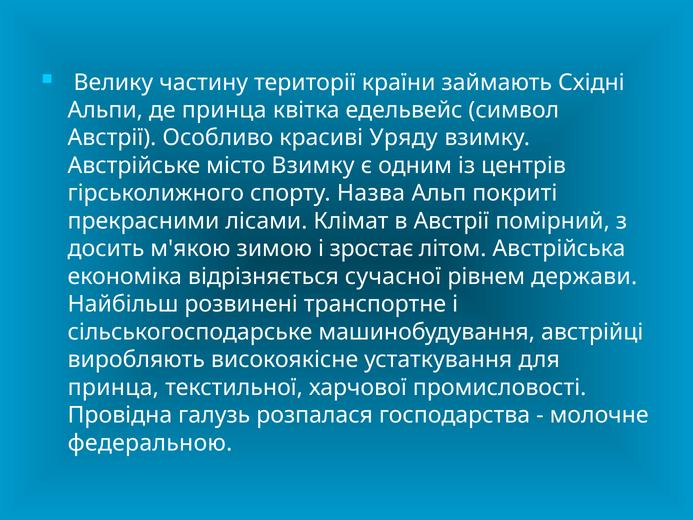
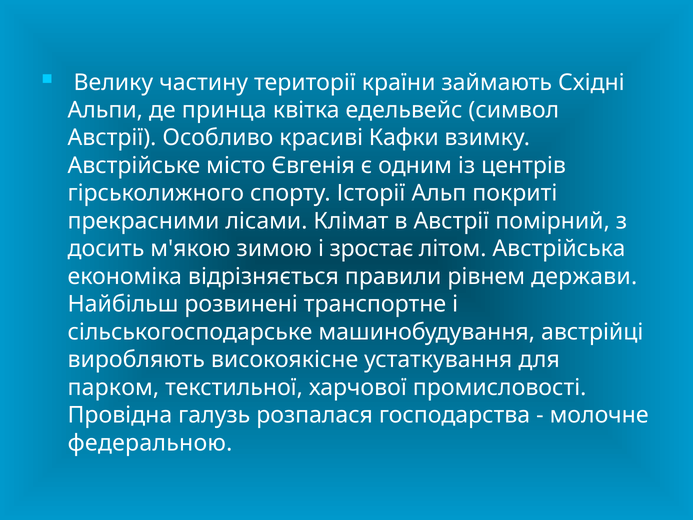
Уряду: Уряду -> Кафки (404, 138)
місто Взимку: Взимку -> Євгенія (313, 166)
Назва: Назва -> Історії (371, 193)
сучасної: сучасної -> правили (393, 276)
принца: принца -> парком (113, 387)
